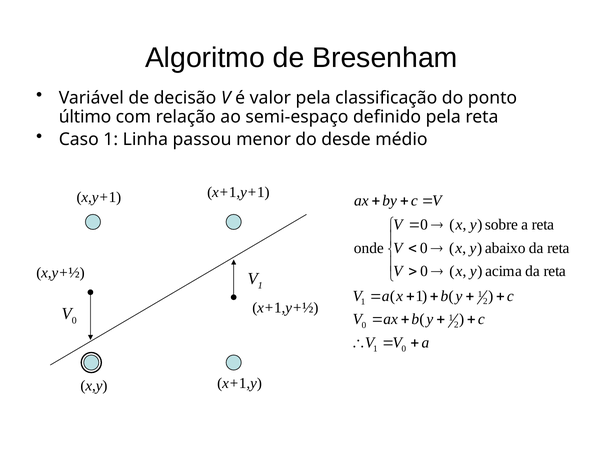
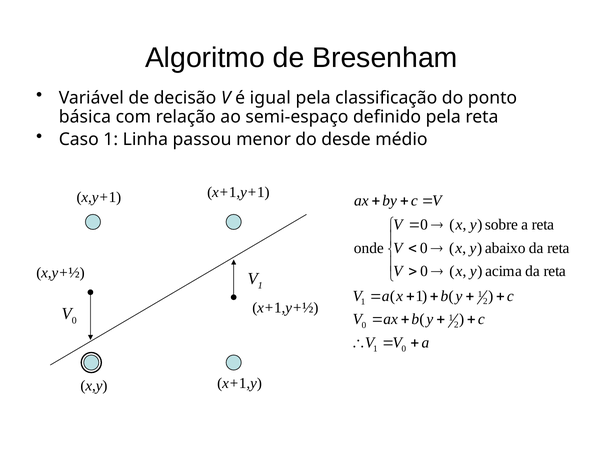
valor: valor -> igual (270, 98)
último: último -> básica (85, 117)
